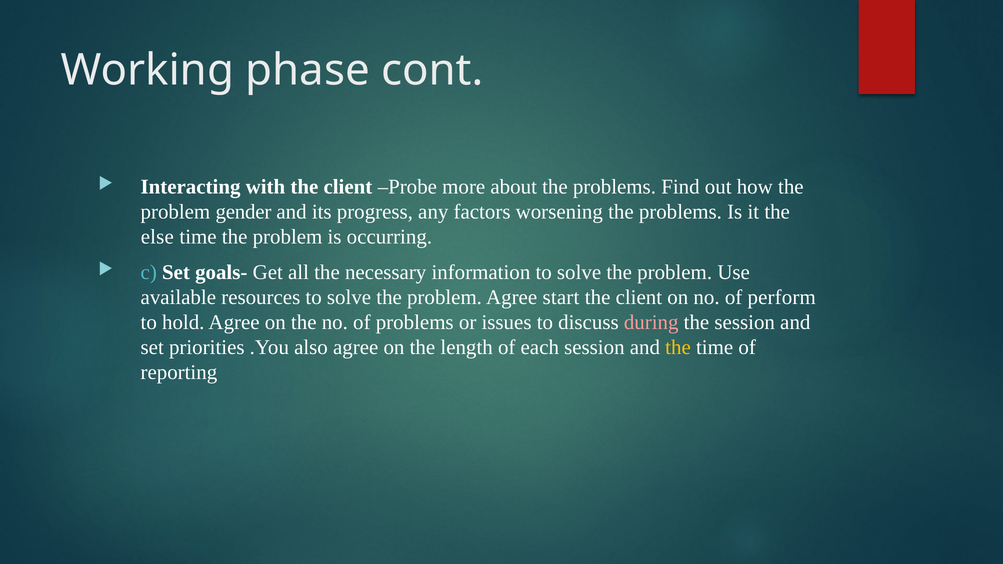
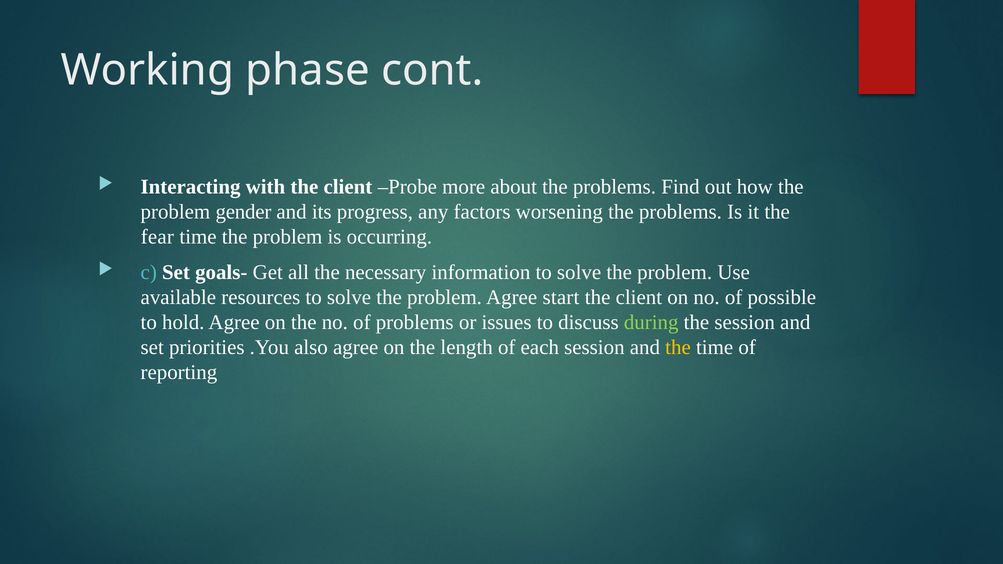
else: else -> fear (157, 237)
perform: perform -> possible (782, 297)
during colour: pink -> light green (651, 323)
